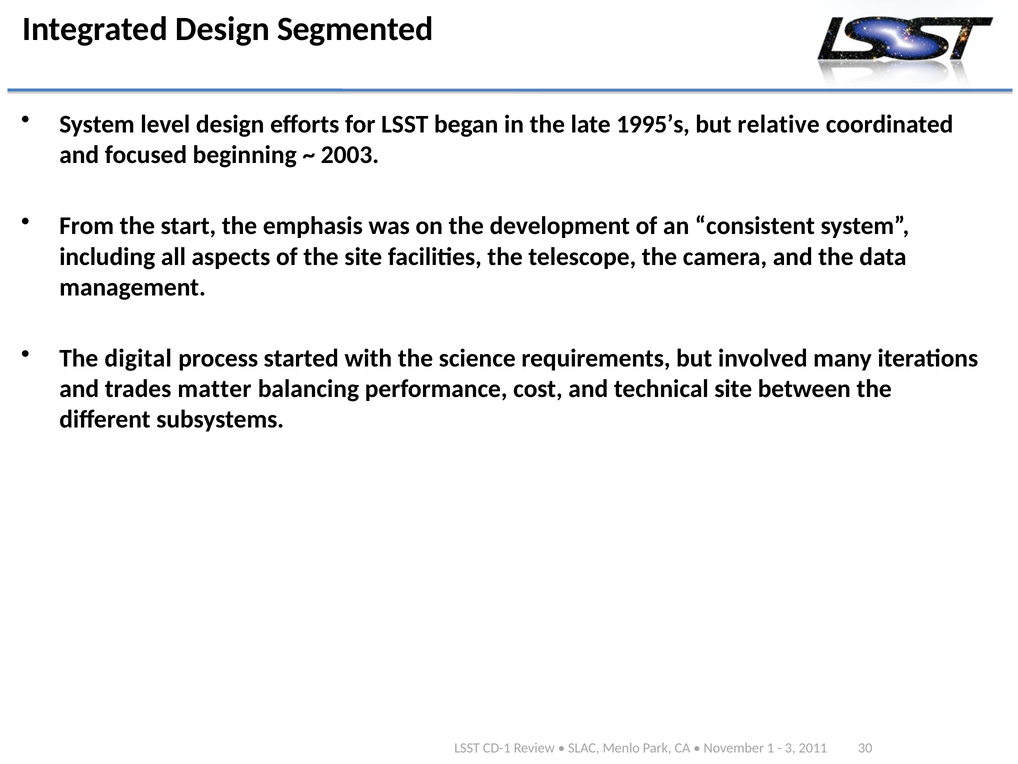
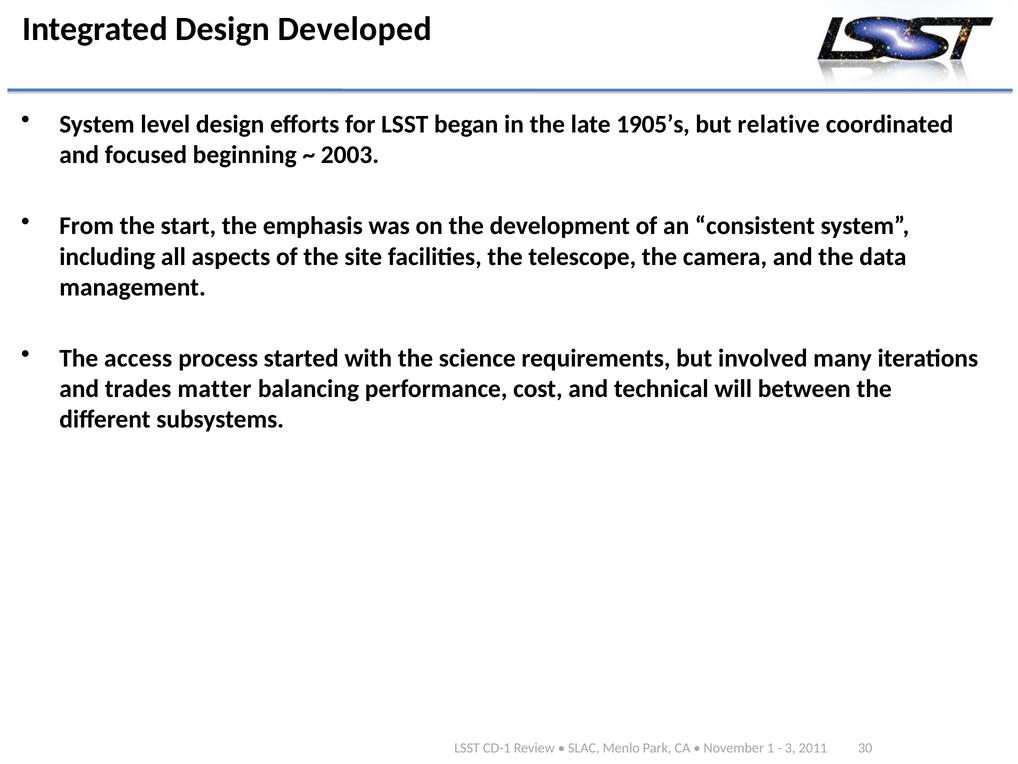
Segmented: Segmented -> Developed (355, 29)
1995’s: 1995’s -> 1905’s (653, 124)
digital: digital -> access (138, 358)
technical site: site -> will (733, 389)
